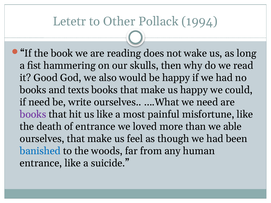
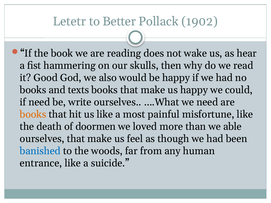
Other: Other -> Better (119, 21)
1994: 1994 -> 1902 (200, 21)
long: long -> hear (247, 53)
books colour: purple -> orange (33, 114)
of entrance: entrance -> doormen (96, 127)
